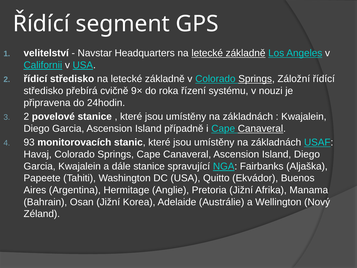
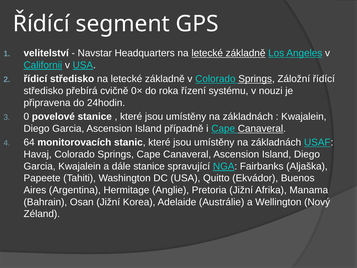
9×: 9× -> 0× (137, 91)
3 2: 2 -> 0 (26, 117)
93: 93 -> 64 (29, 142)
